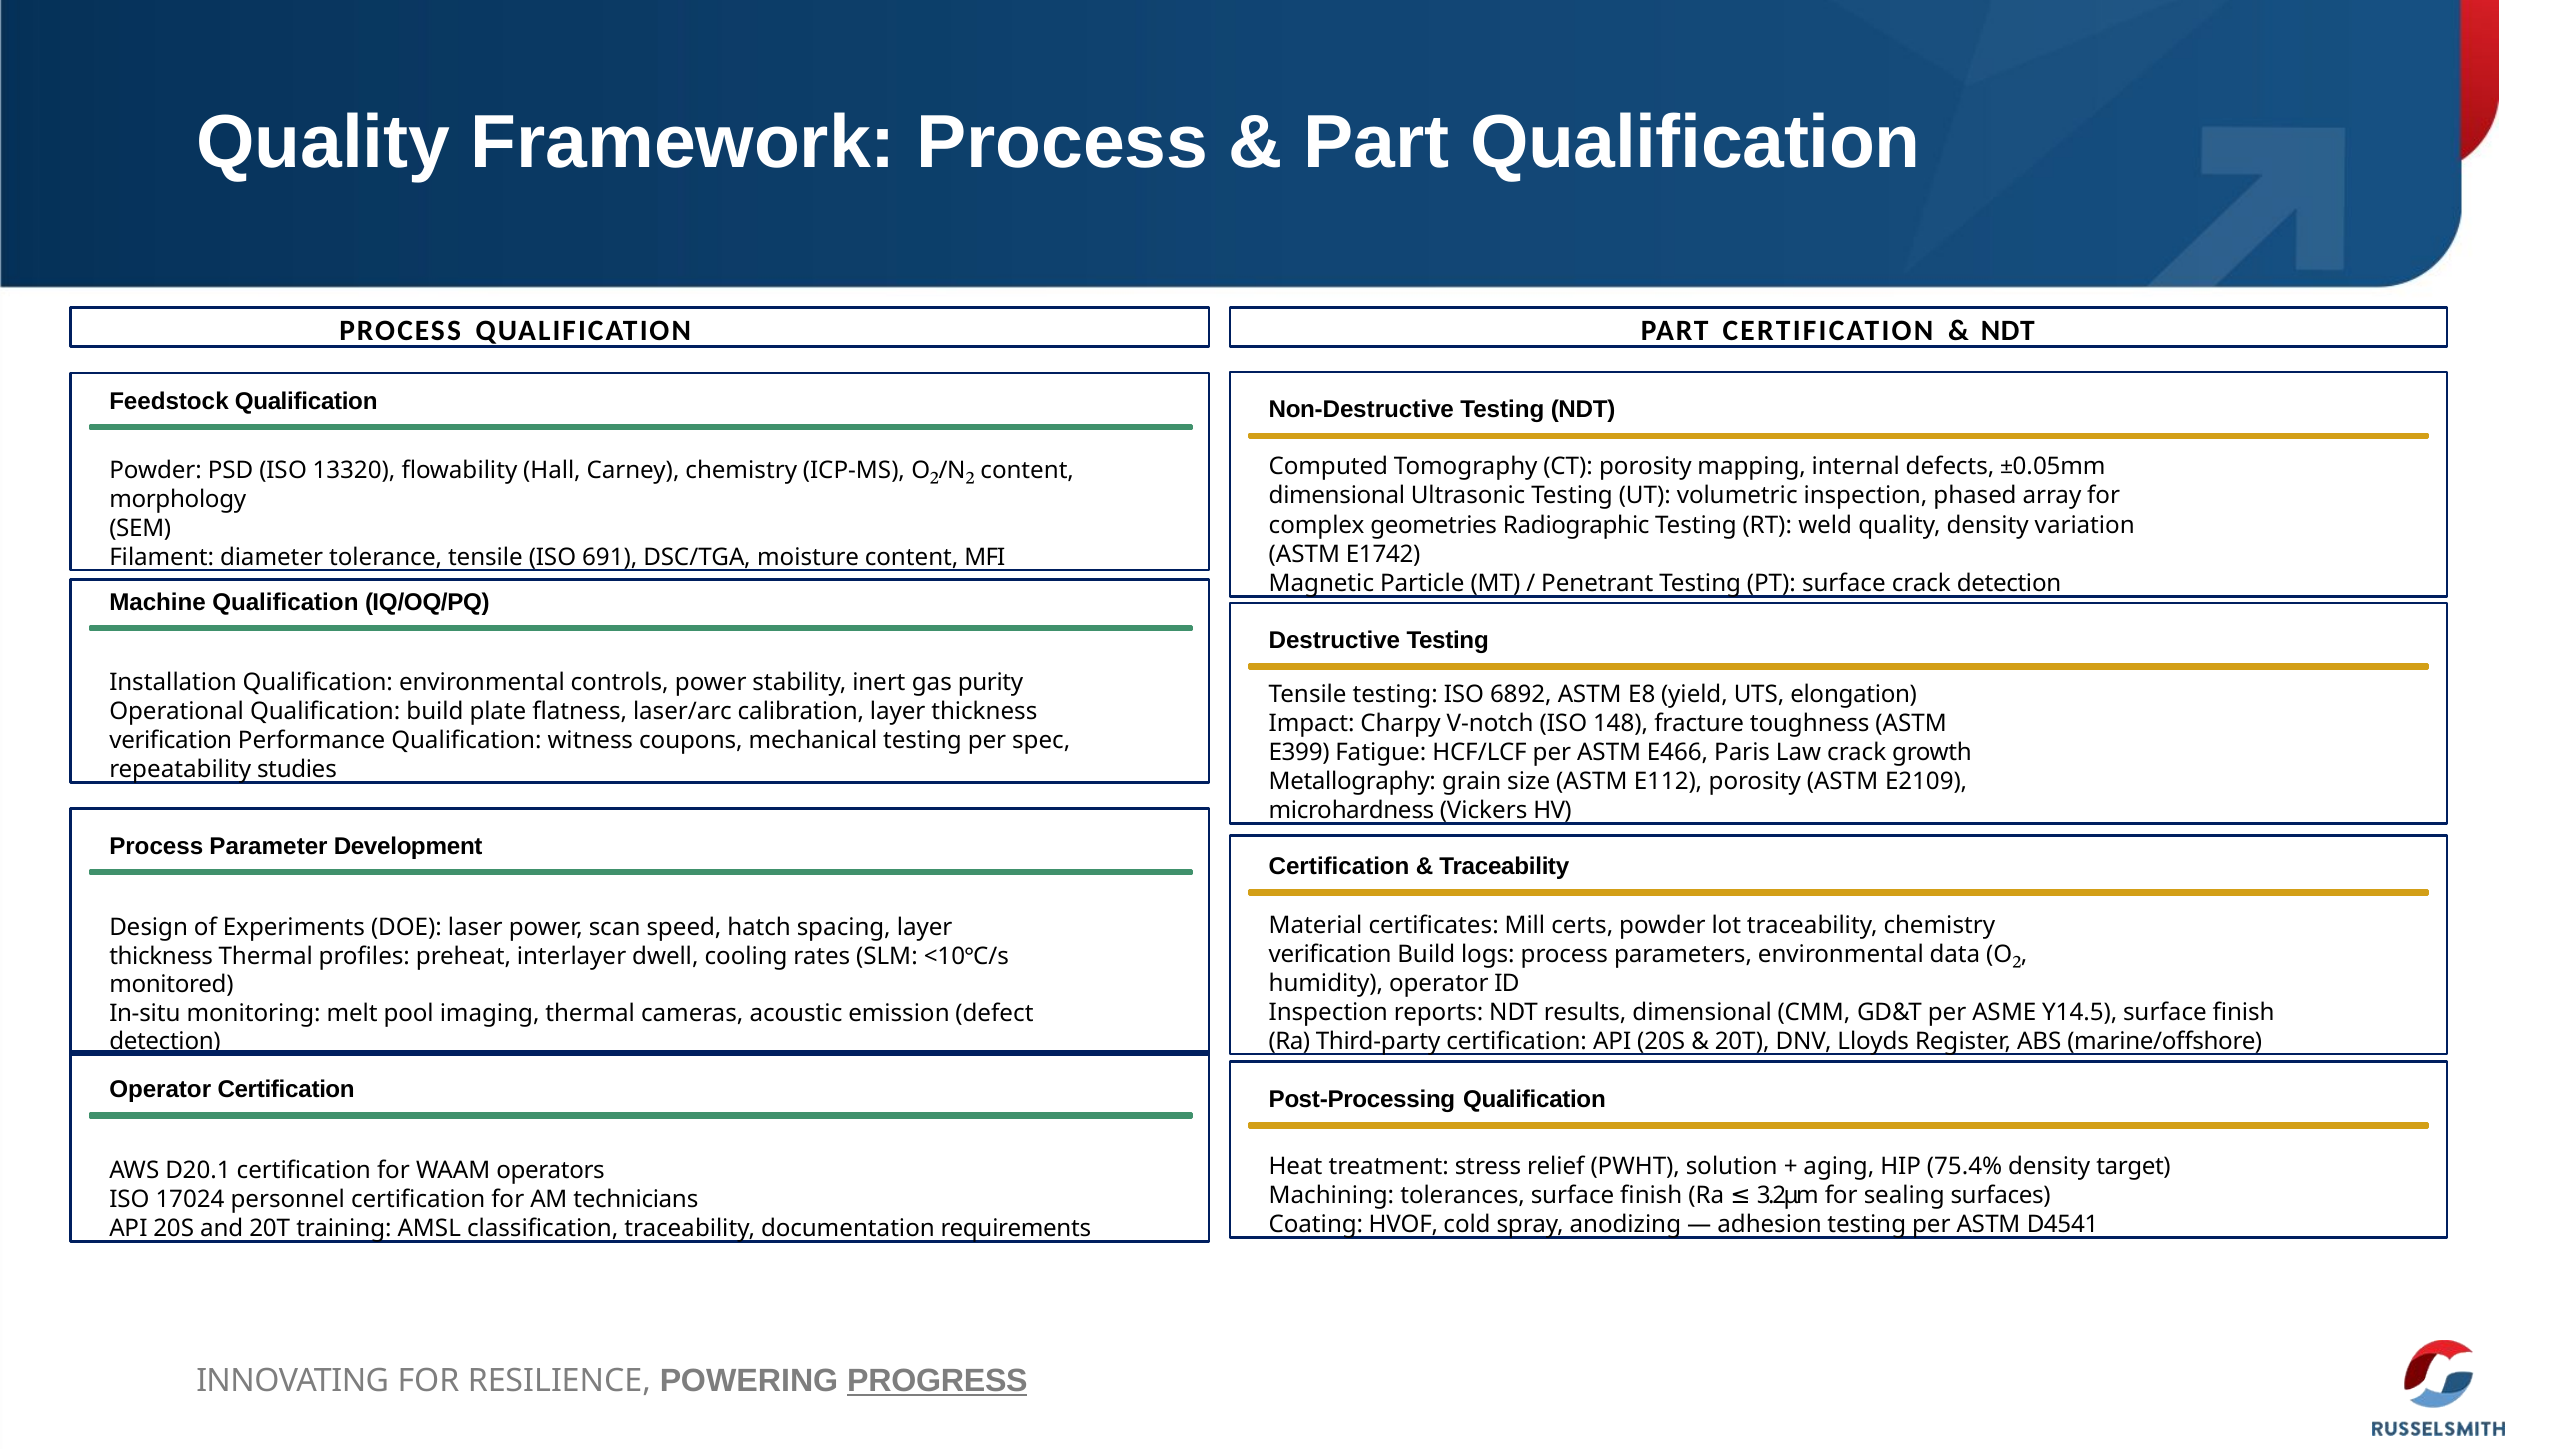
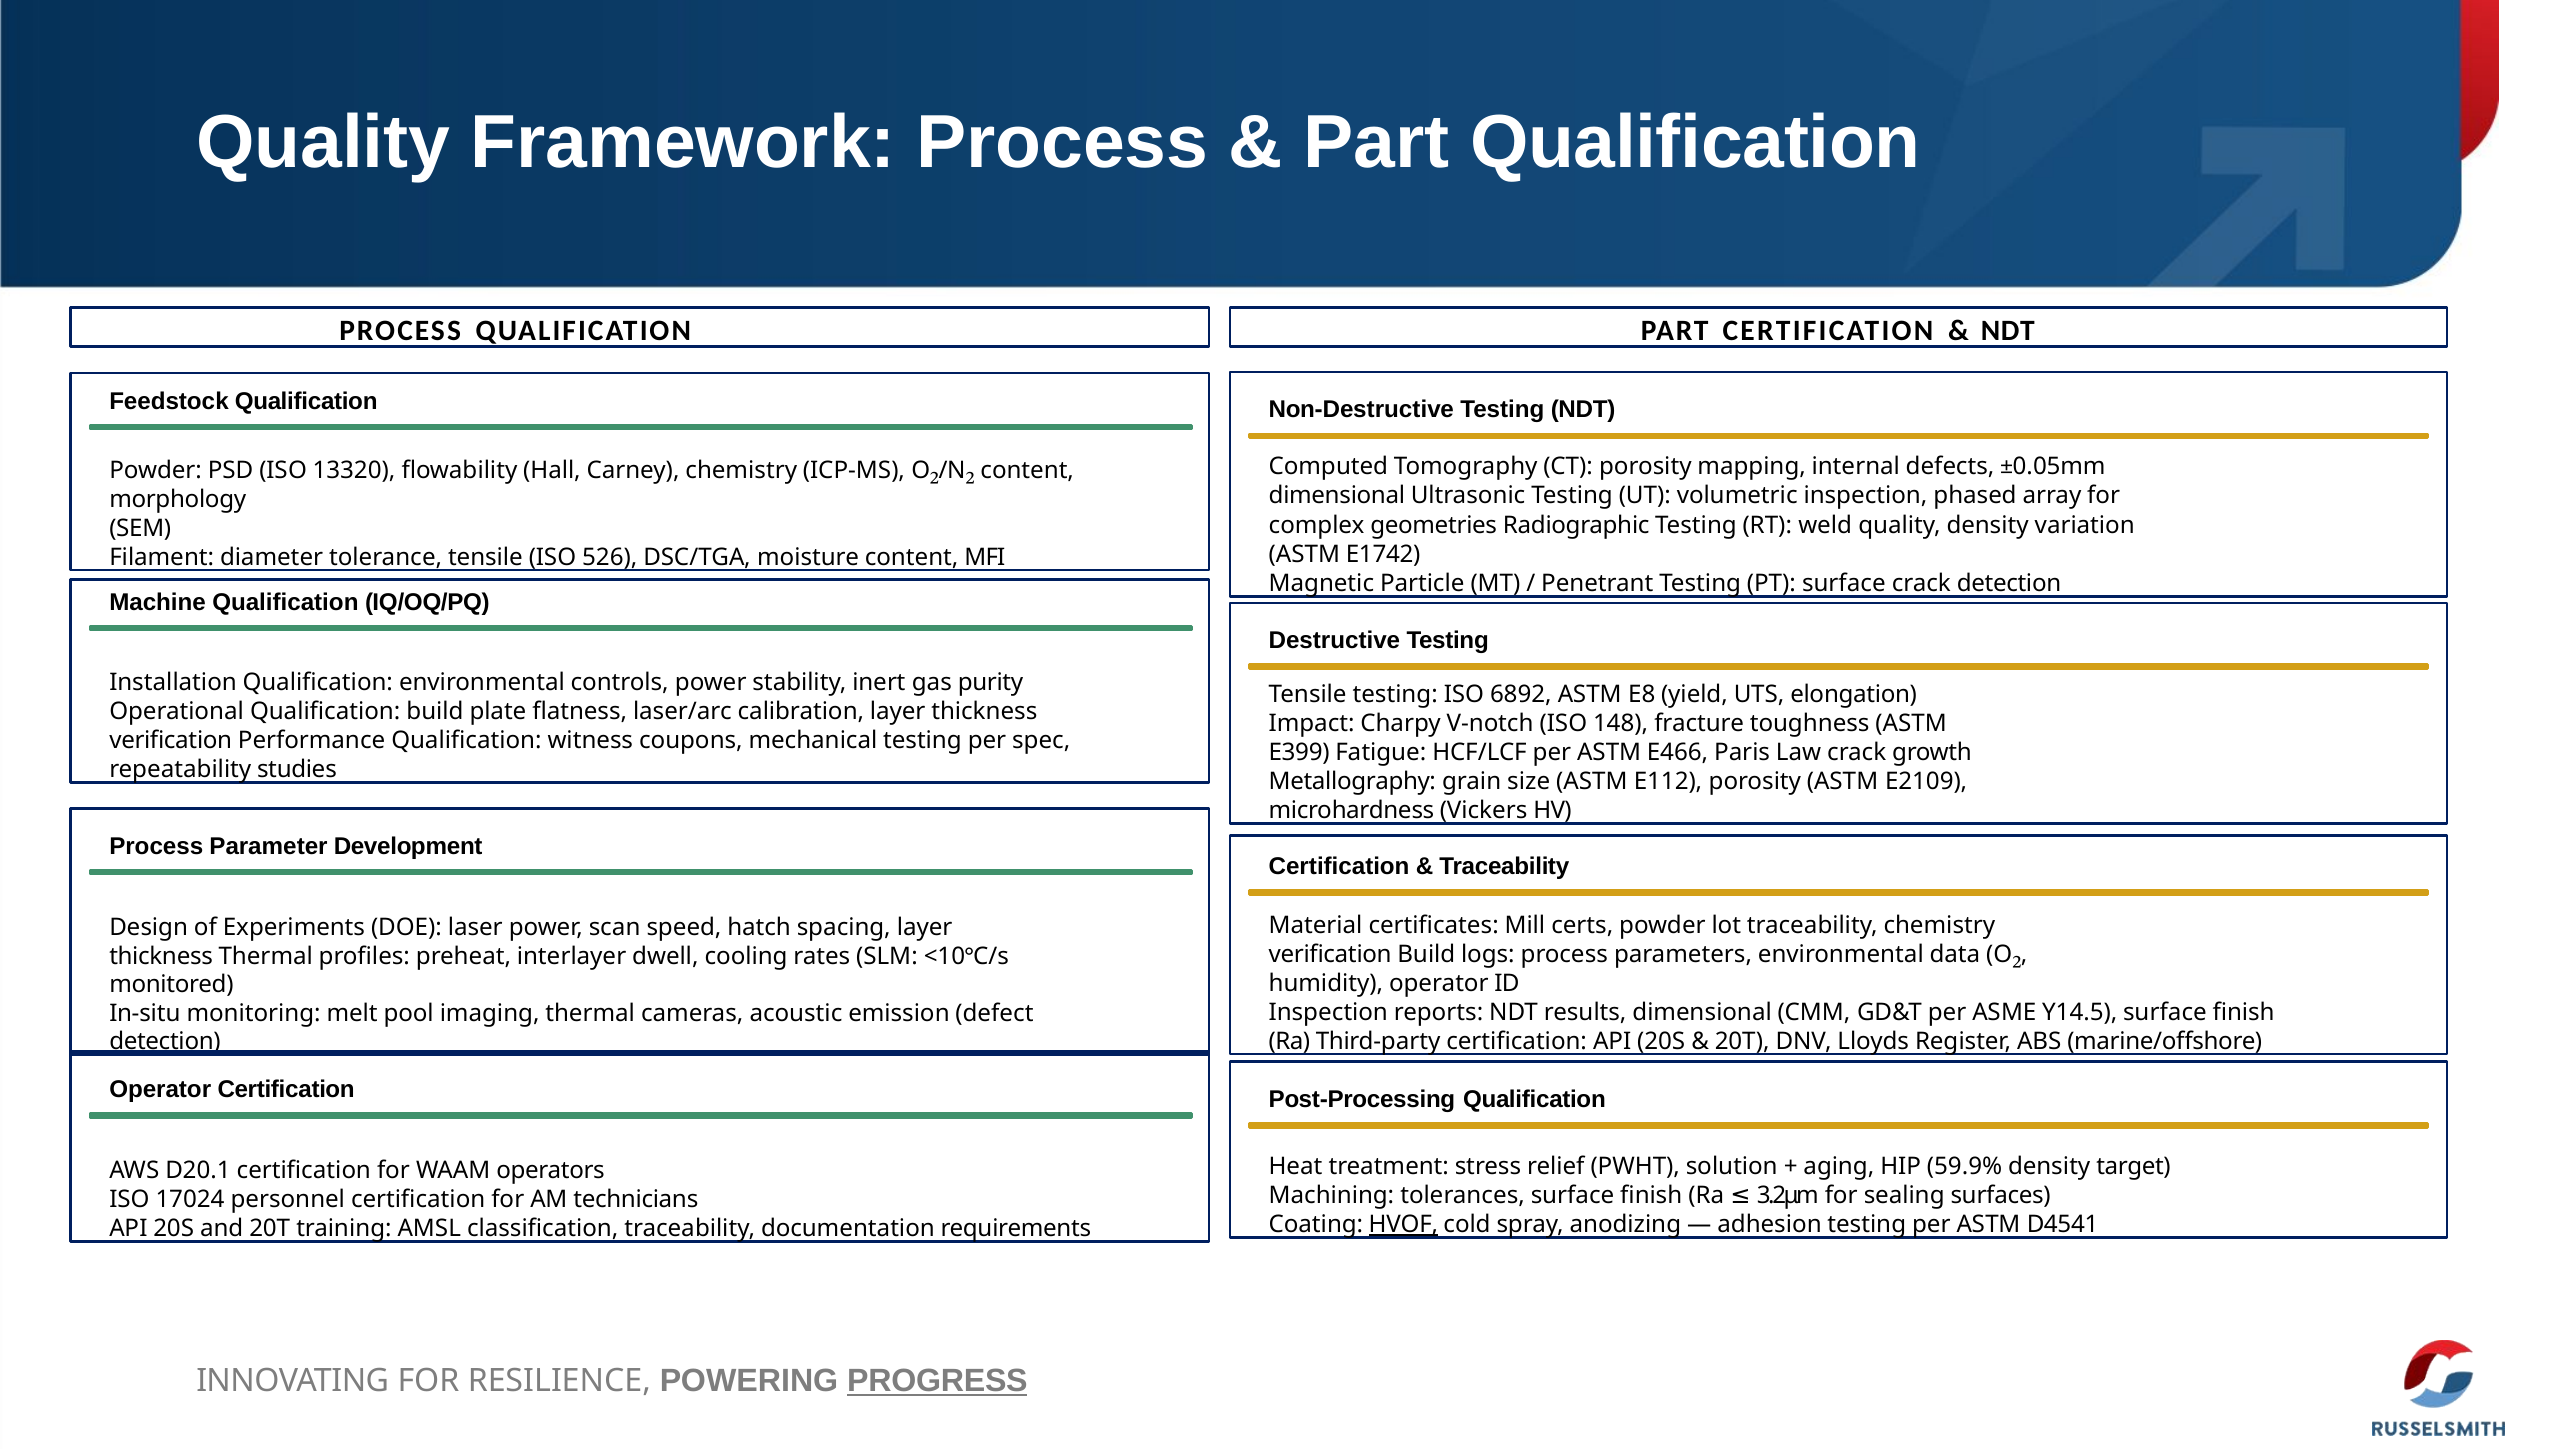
691: 691 -> 526 (610, 557)
75.4%: 75.4% -> 59.9% (1965, 1167)
HVOF underline: none -> present (1403, 1225)
